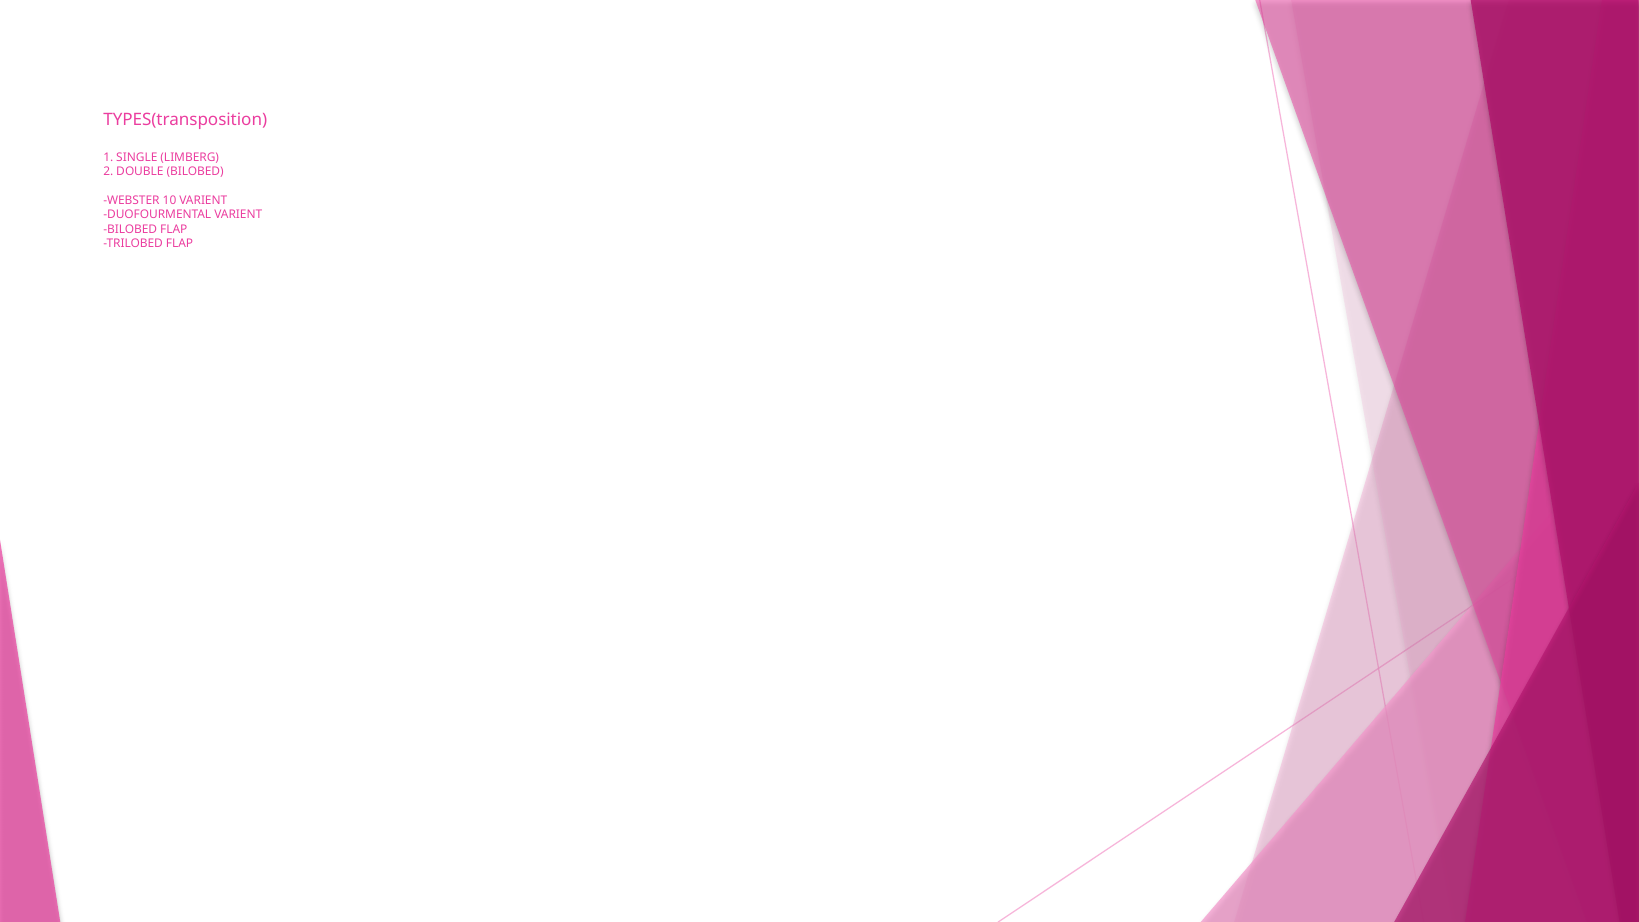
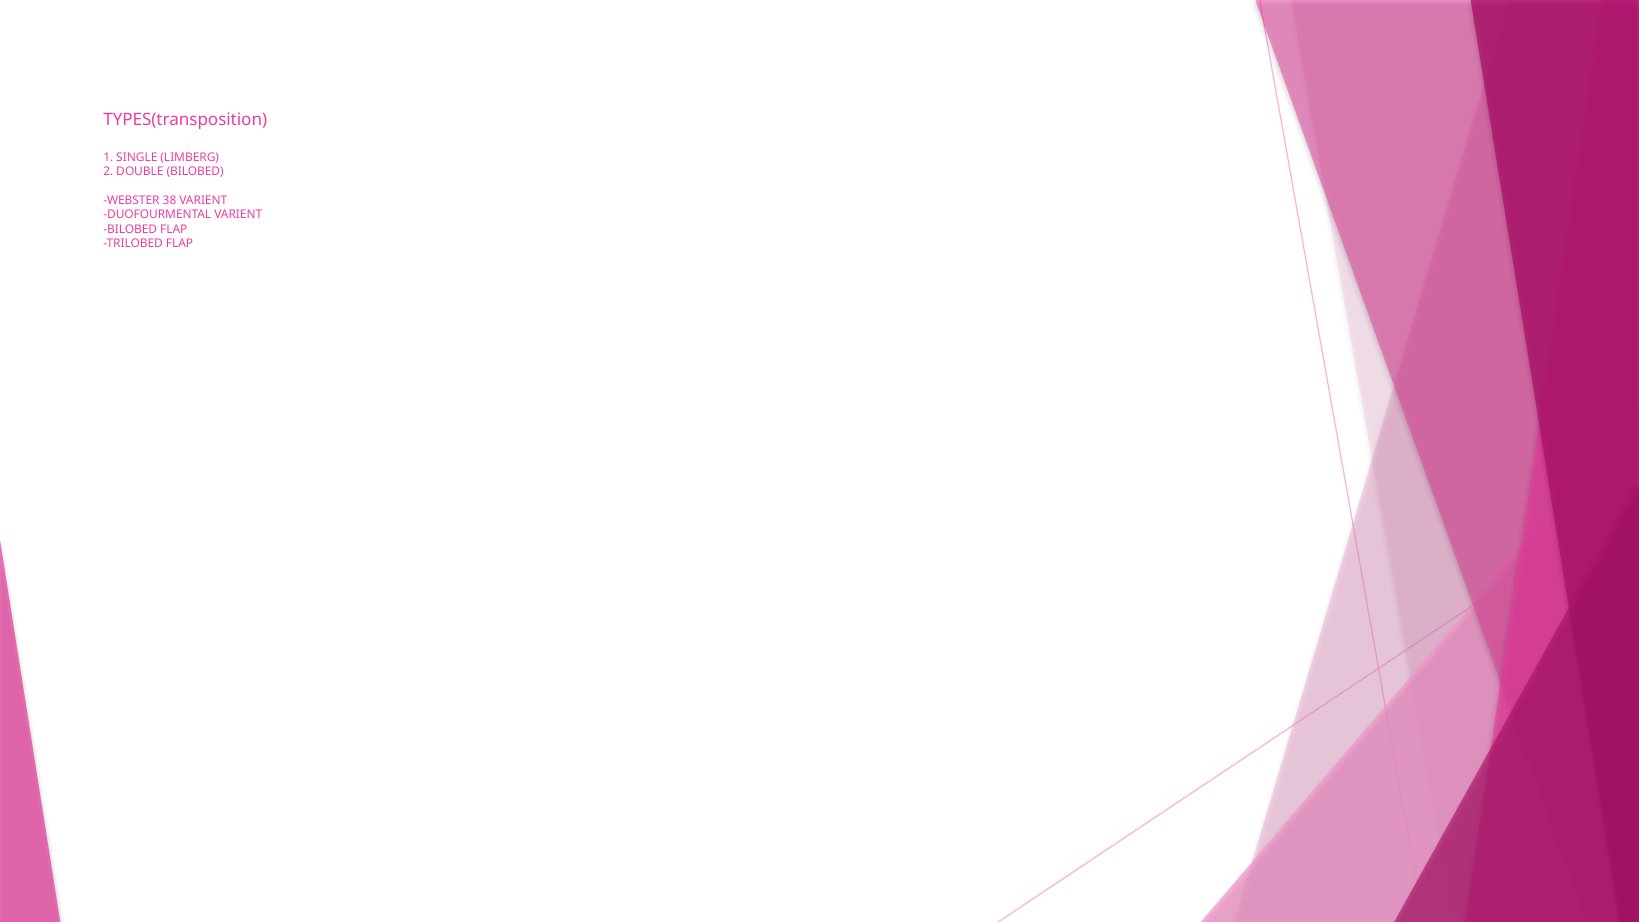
10: 10 -> 38 (170, 201)
